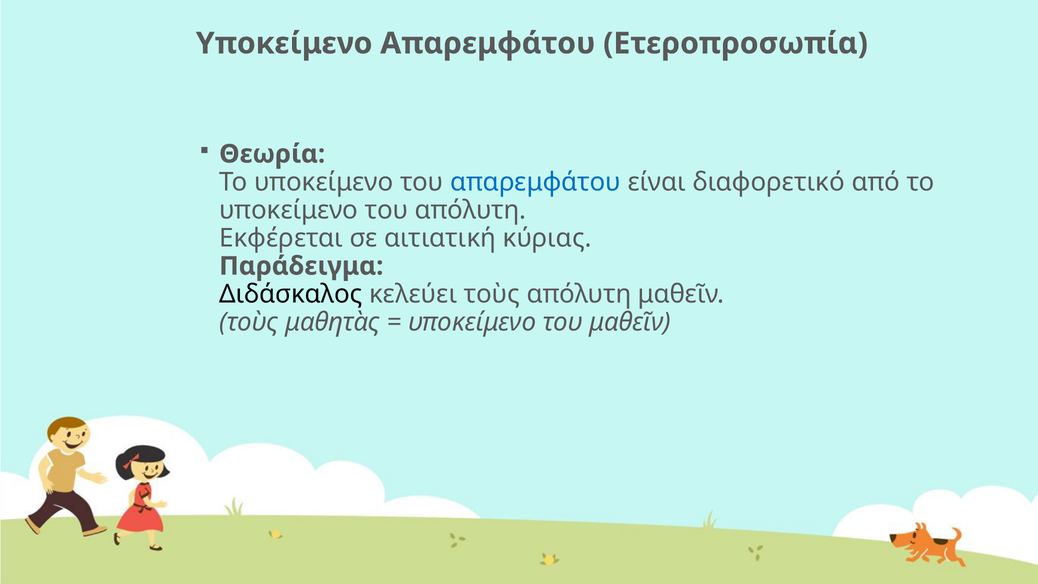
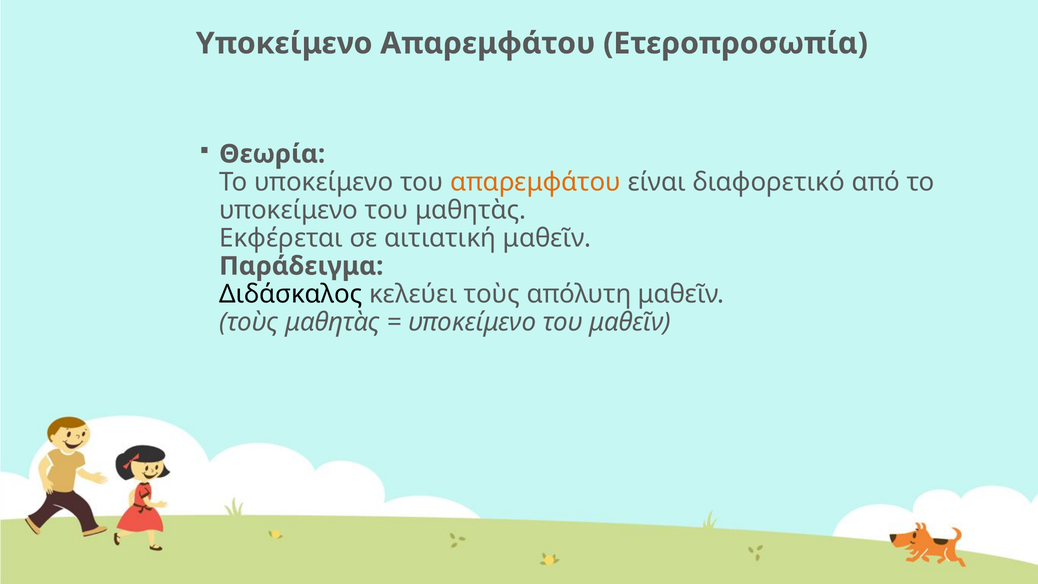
απαρεμφάτου colour: blue -> orange (536, 182)
του απόλυτη: απόλυτη -> μαθητὰς (471, 210)
αιτιατική κύριας: κύριας -> μαθεῖν (547, 238)
